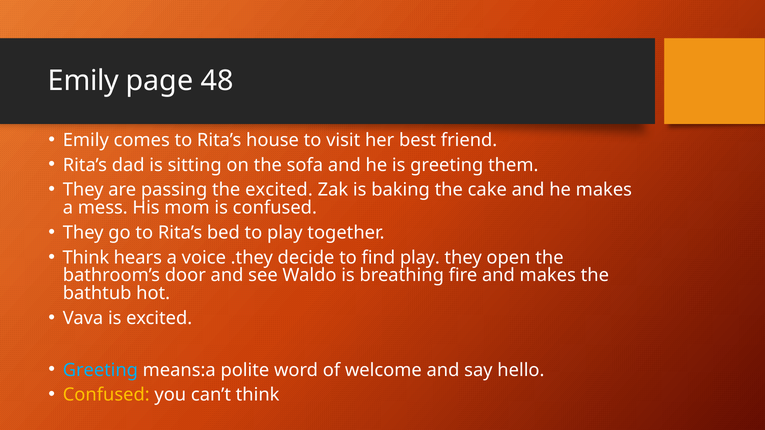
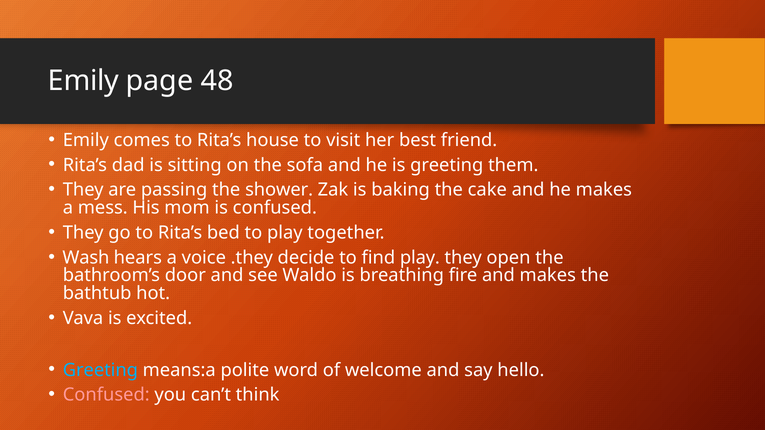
the excited: excited -> shower (279, 190)
Think: Think -> Wash (86, 258)
Confused colour: yellow -> pink (106, 395)
